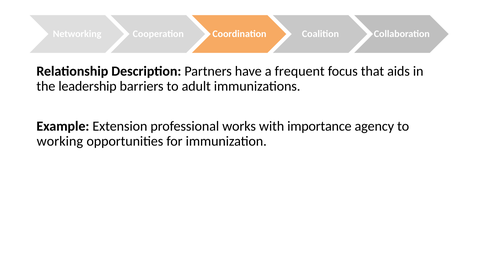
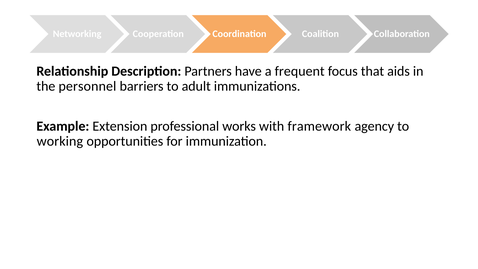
leadership: leadership -> personnel (87, 86)
importance: importance -> framework (319, 126)
